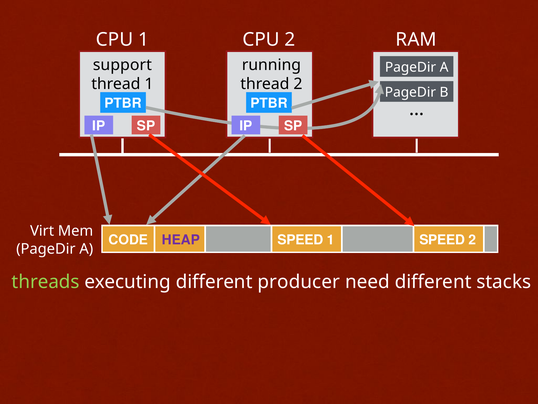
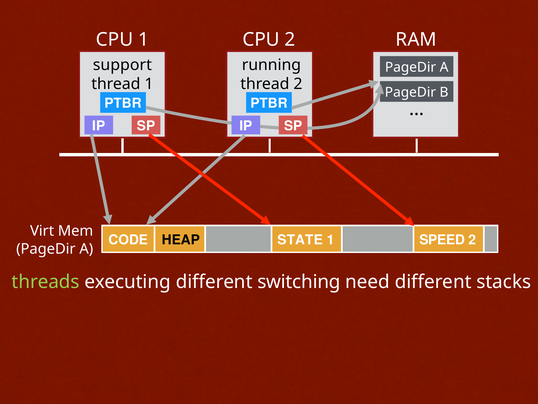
HEAP colour: purple -> black (181, 240)
SPEED: SPEED -> STATE (300, 240)
producer: producer -> switching (299, 281)
